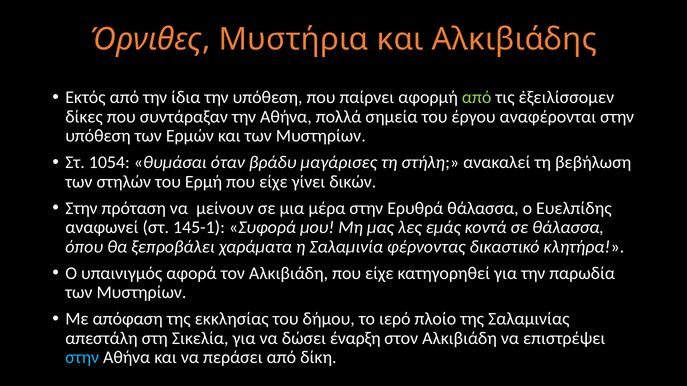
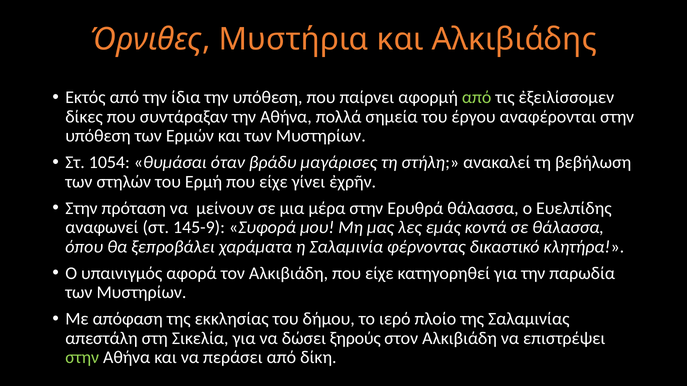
δικών: δικών -> ἐχρῆν (353, 182)
145-1: 145-1 -> 145-9 (199, 228)
έναρξη: έναρξη -> ξηρούς (355, 339)
στην colour: light blue -> light green (82, 358)
